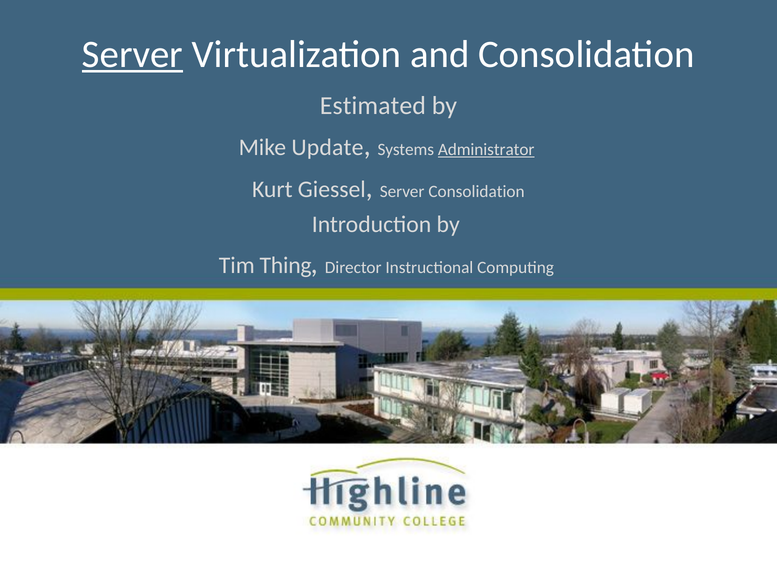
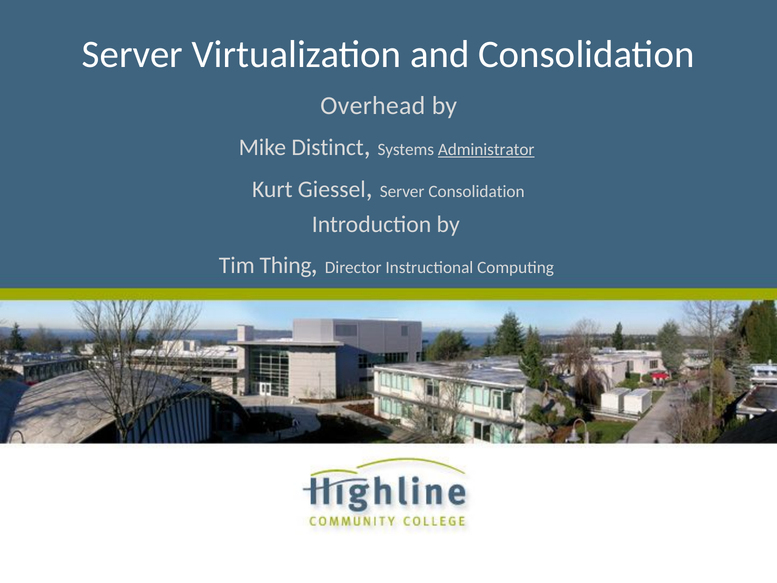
Server underline: present -> none (132, 55)
Estimated: Estimated -> Overhead (373, 105)
Update: Update -> Distinct (328, 147)
